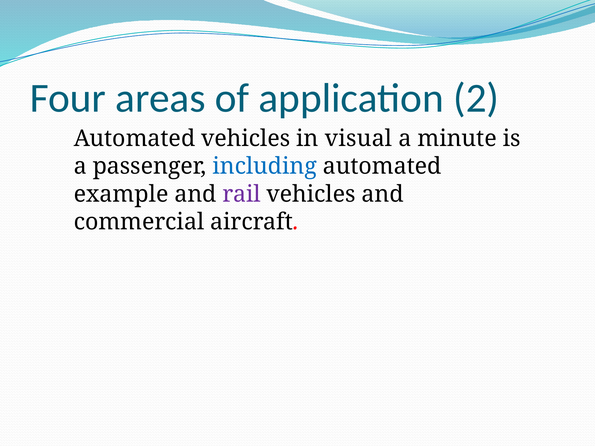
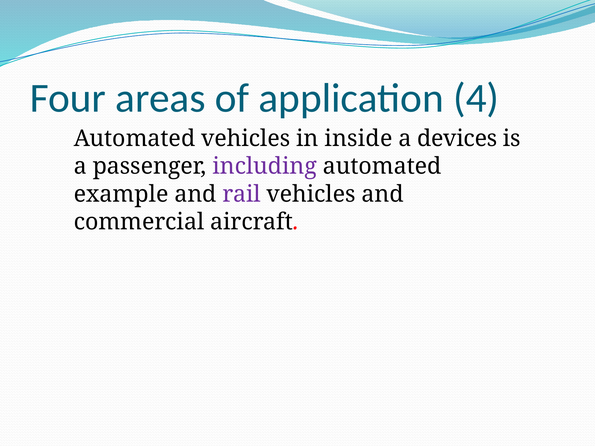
2: 2 -> 4 (476, 98)
visual: visual -> inside (358, 139)
minute: minute -> devices (457, 139)
including colour: blue -> purple (265, 166)
